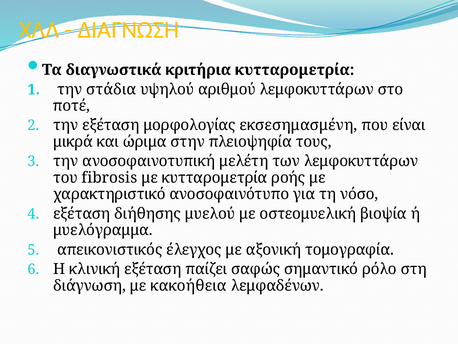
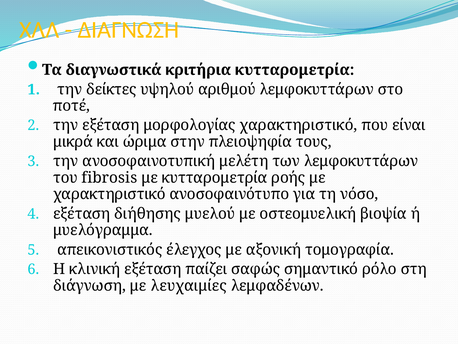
στάδια: στάδια -> δείκτες (111, 89)
μορφολογίας εκσεσημασμένη: εκσεσημασμένη -> χαρακτηριστικό (298, 125)
κακοήθεια: κακοήθεια -> λευχαιμίες (189, 285)
